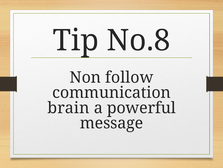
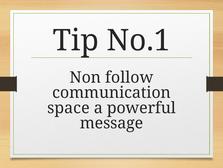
No.8: No.8 -> No.1 (138, 40)
brain: brain -> space (68, 107)
